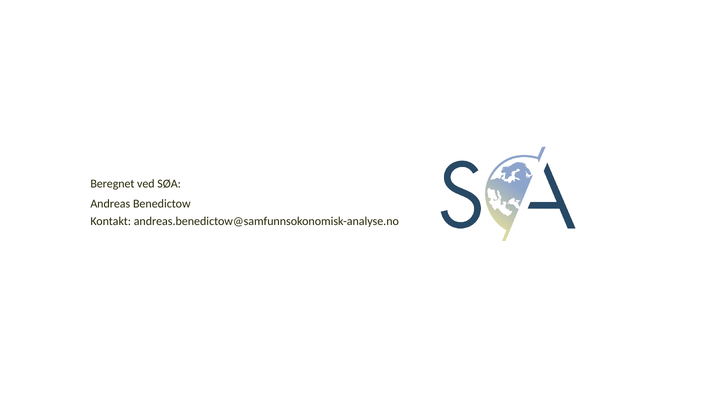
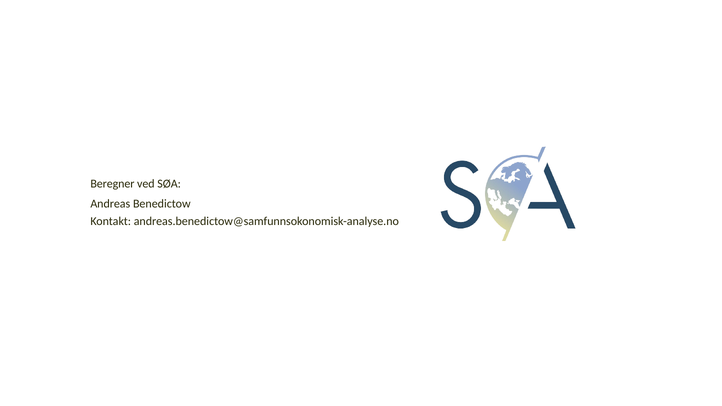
Beregnet: Beregnet -> Beregner (112, 184)
